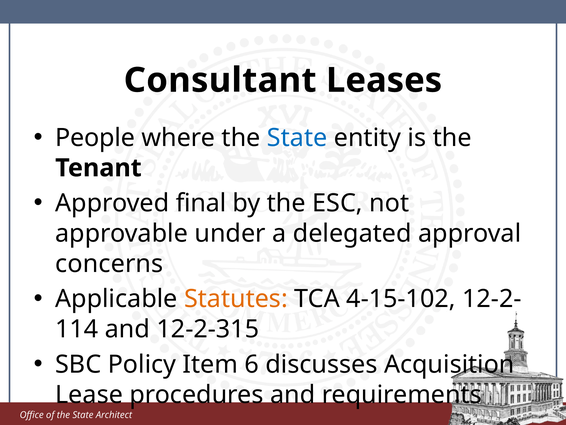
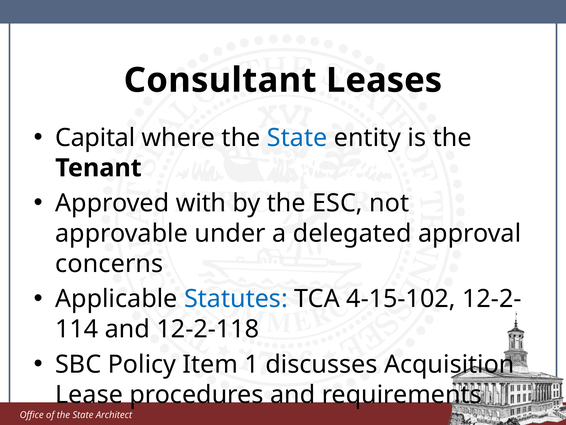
People: People -> Capital (95, 138)
final: final -> with (201, 203)
Statutes colour: orange -> blue (236, 299)
12-2-315: 12-2-315 -> 12-2-118 (208, 329)
6: 6 -> 1 (252, 364)
